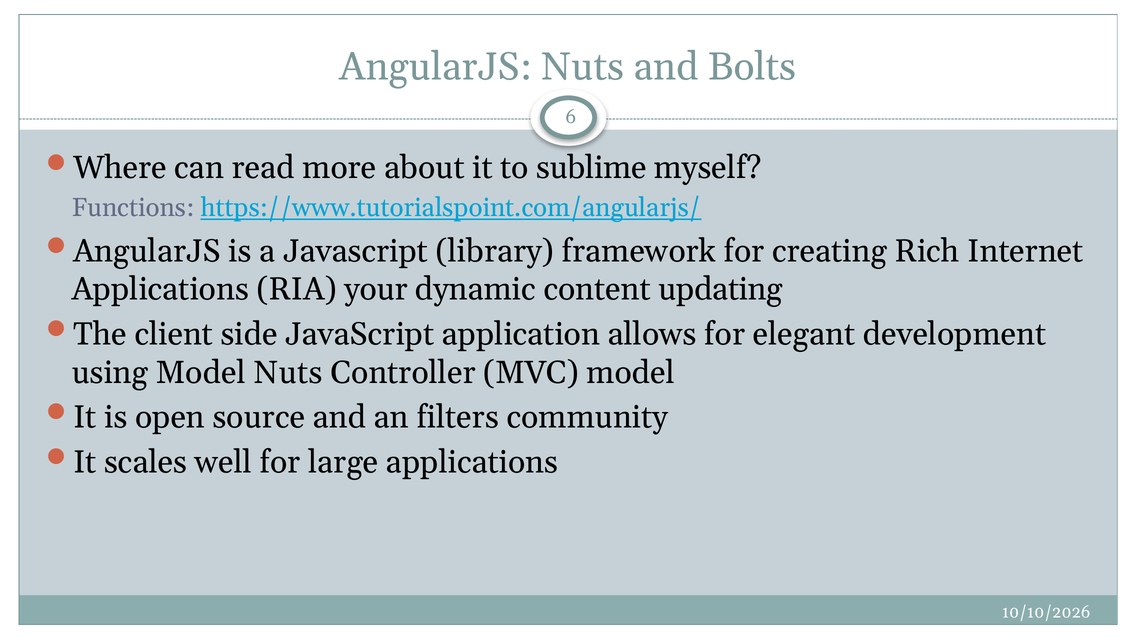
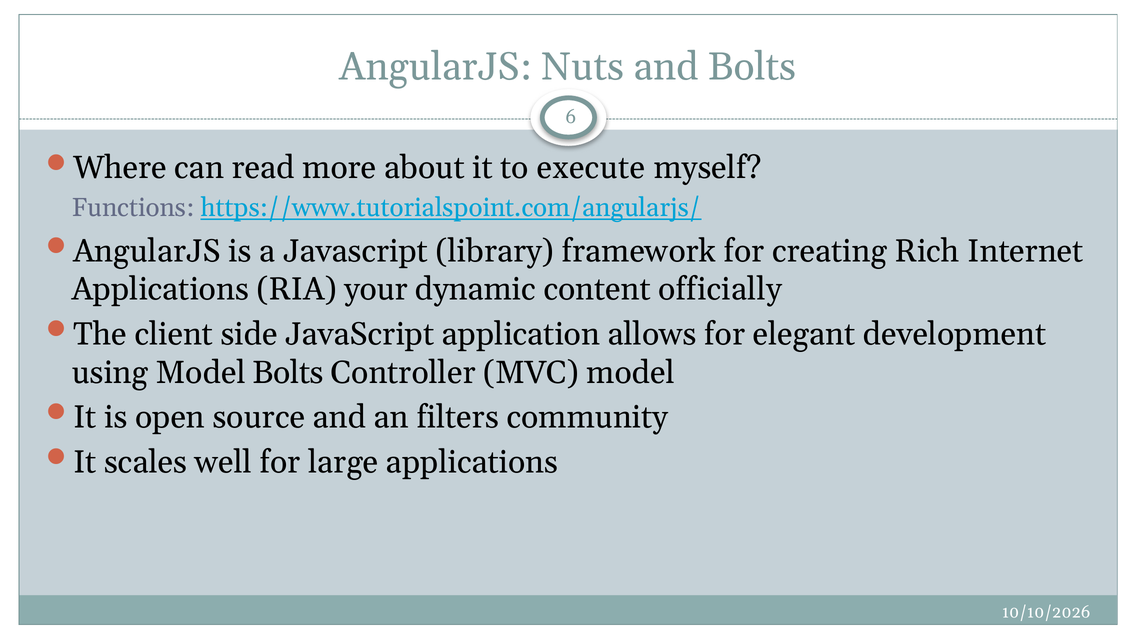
sublime: sublime -> execute (591, 168)
updating: updating -> officially (720, 290)
Model Nuts: Nuts -> Bolts (288, 373)
